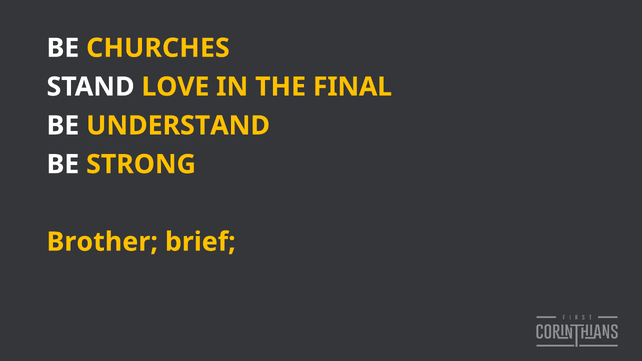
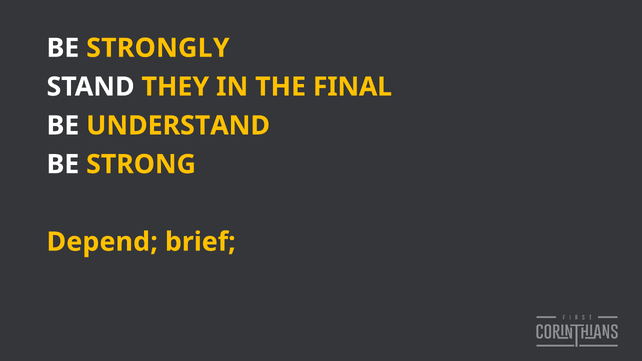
CHURCHES: CHURCHES -> STRONGLY (158, 48)
LOVE: LOVE -> THEY (175, 87)
Brother: Brother -> Depend (102, 242)
